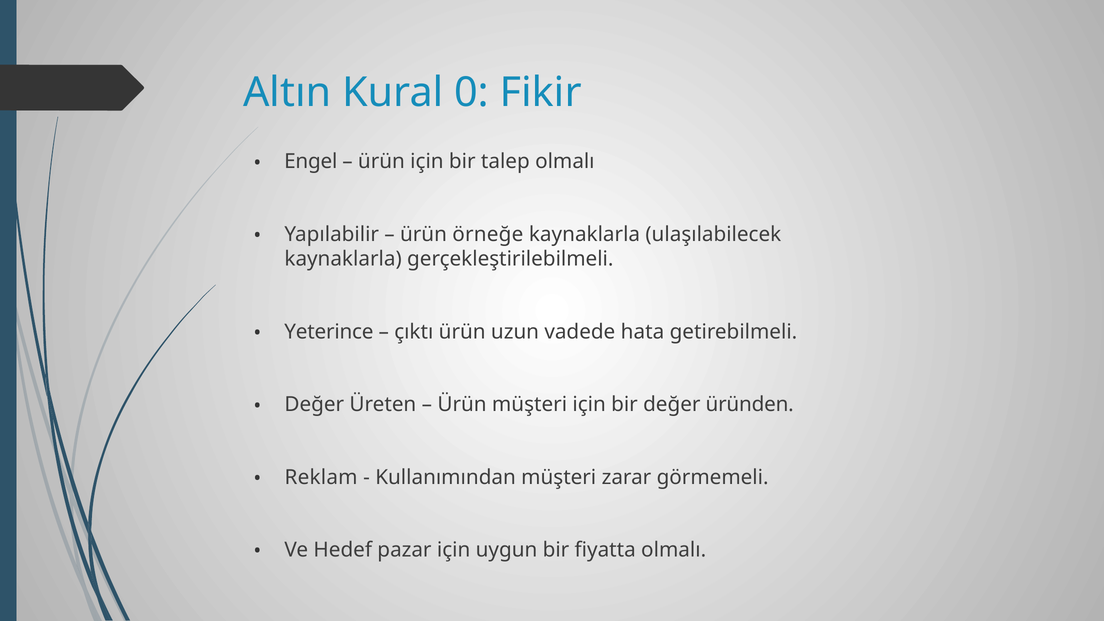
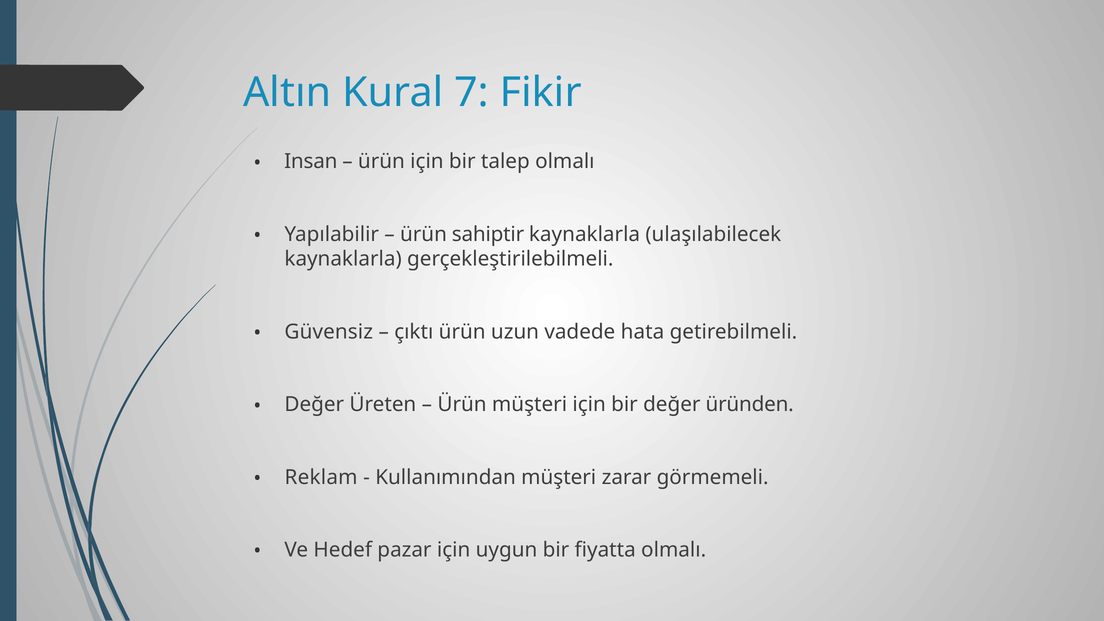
0: 0 -> 7 (472, 93)
Engel: Engel -> Insan (311, 162)
örneğe: örneğe -> sahiptir (488, 234)
Yeterince: Yeterince -> Güvensiz (329, 332)
